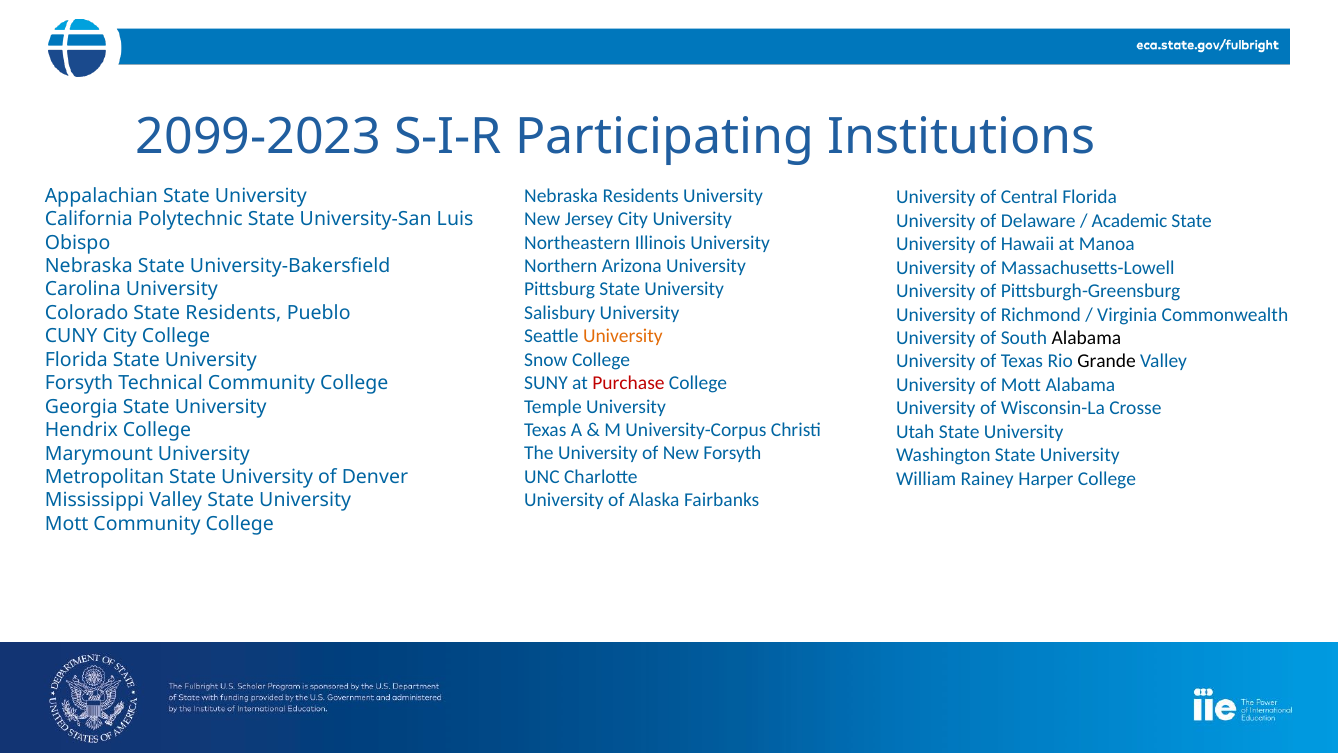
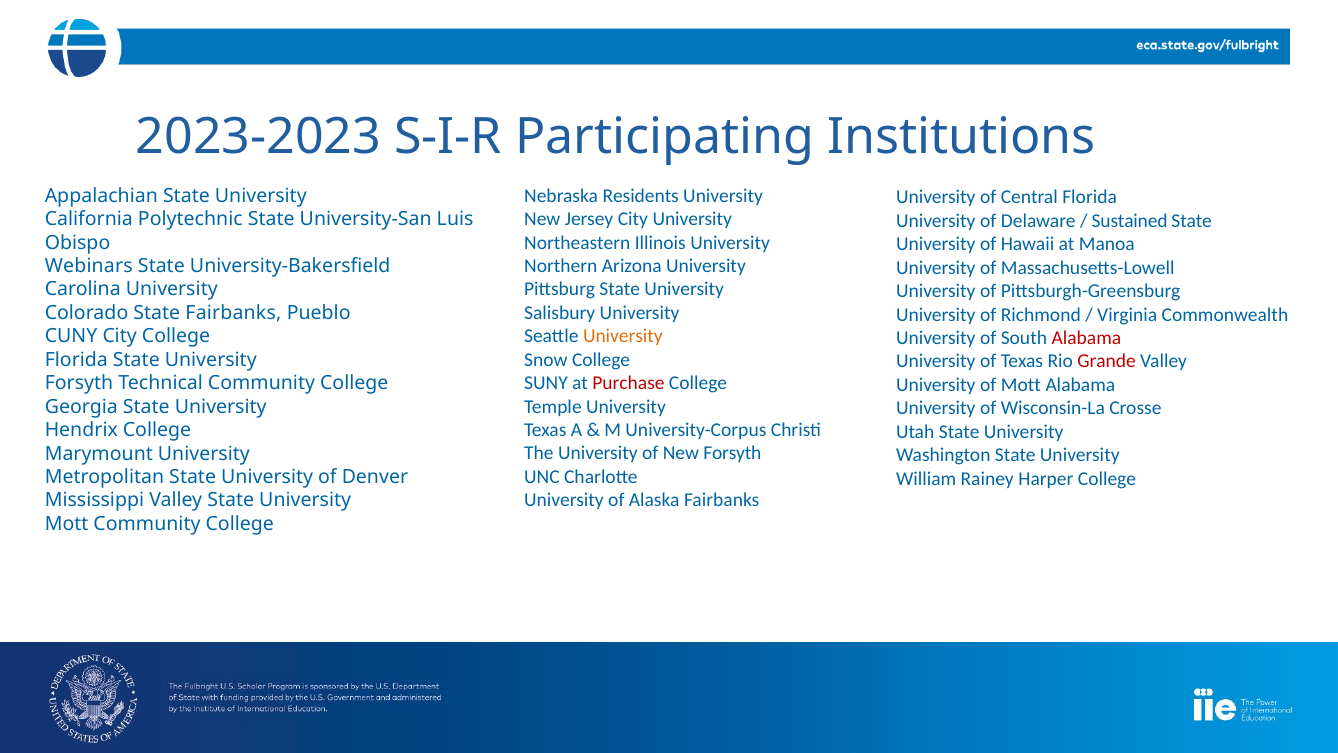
2099-2023: 2099-2023 -> 2023-2023 (259, 137)
Academic: Academic -> Sustained (1130, 221)
Nebraska: Nebraska -> Webinars (89, 266)
State Residents: Residents -> Fairbanks (233, 313)
Alabama colour: black -> red (1086, 338)
Grande colour: black -> red (1107, 361)
